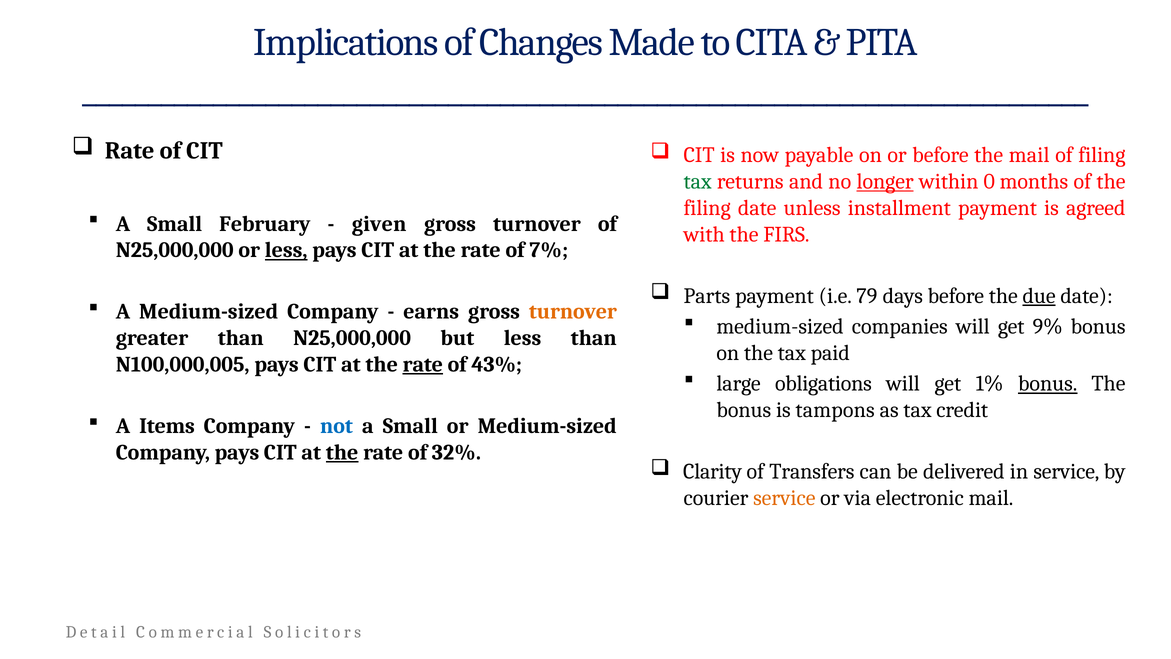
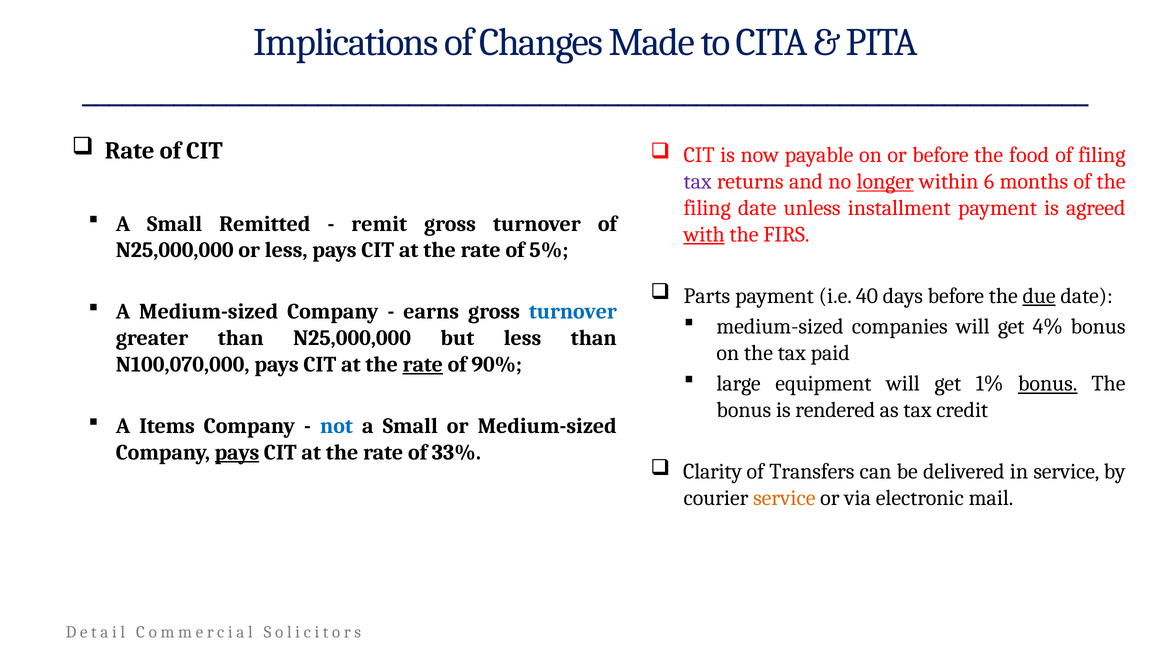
the mail: mail -> food (1029, 155)
tax colour: green -> purple (698, 182)
0: 0 -> 6 (989, 182)
February: February -> Remitted (265, 224)
given: given -> remit (379, 224)
with underline: none -> present (704, 234)
less underline: present -> none (286, 250)
7%: 7% -> 5% (549, 250)
79: 79 -> 40 (867, 296)
turnover colour: orange -> blue (573, 312)
9%: 9% -> 4% (1048, 326)
N100,000,005: N100,000,005 -> N100,070,000 (183, 364)
43%: 43% -> 90% (497, 364)
obligations: obligations -> equipment (823, 384)
tampons: tampons -> rendered (835, 410)
pays underline: none -> present (237, 452)
the underline: present -> none (342, 452)
32%: 32% -> 33% (456, 452)
